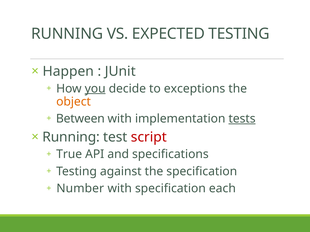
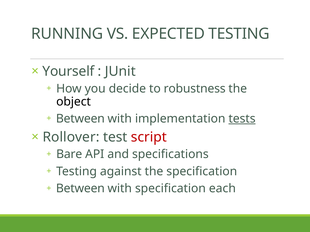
Happen: Happen -> Yourself (68, 71)
you underline: present -> none (95, 89)
exceptions: exceptions -> robustness (195, 89)
object colour: orange -> black (74, 102)
Running: Running -> Rollover (71, 137)
True: True -> Bare (69, 155)
Number: Number -> Between (80, 189)
